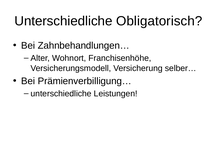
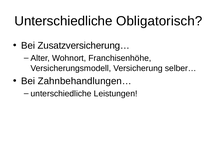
Zahnbehandlungen…: Zahnbehandlungen… -> Zusatzversicherung… (84, 46)
Prämienverbilligung…: Prämienverbilligung… -> Zahnbehandlungen… (85, 81)
